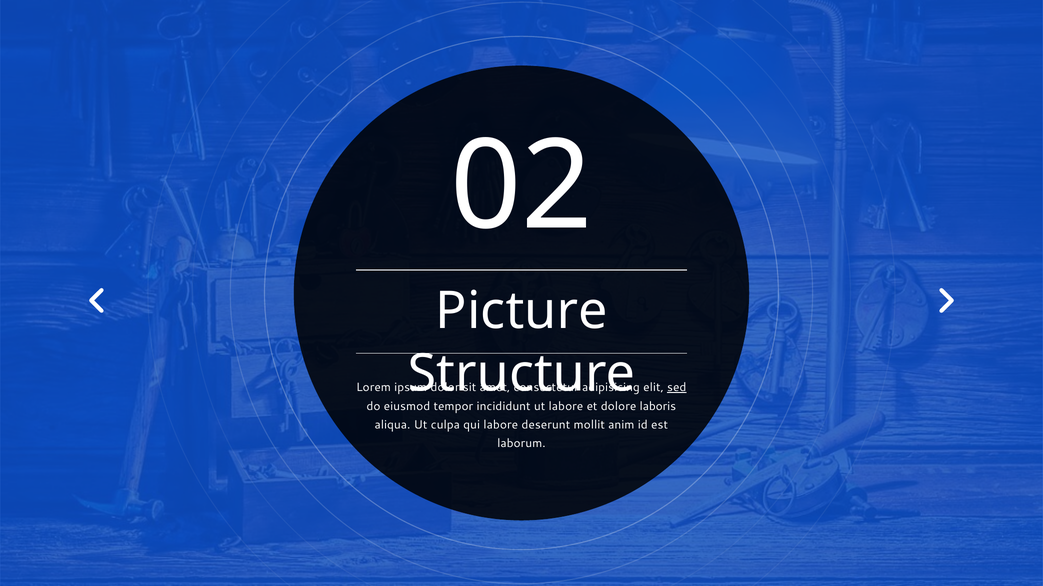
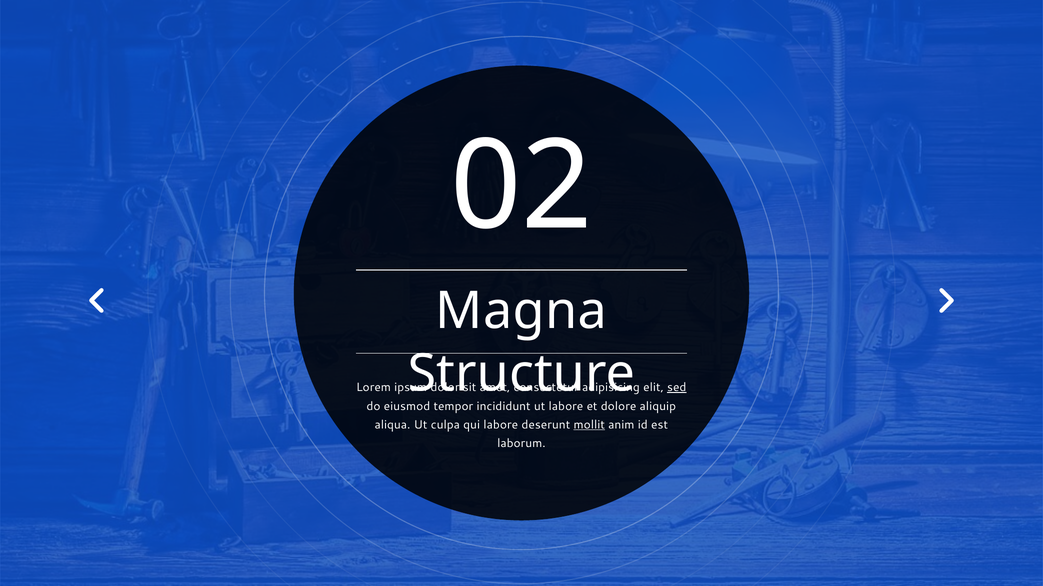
Picture: Picture -> Magna (521, 311)
laboris: laboris -> aliquip (658, 407)
mollit underline: none -> present (589, 425)
